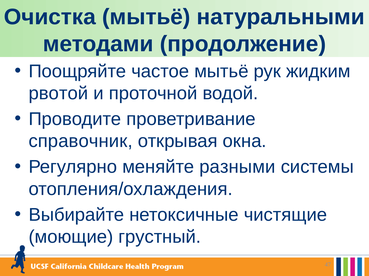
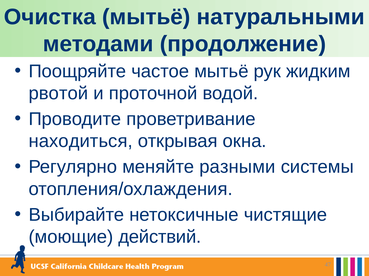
справочник: справочник -> находиться (81, 142)
грустный: грустный -> действий (160, 237)
